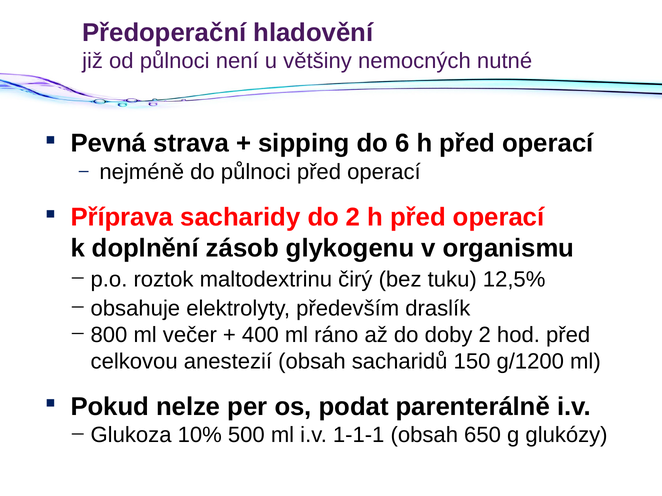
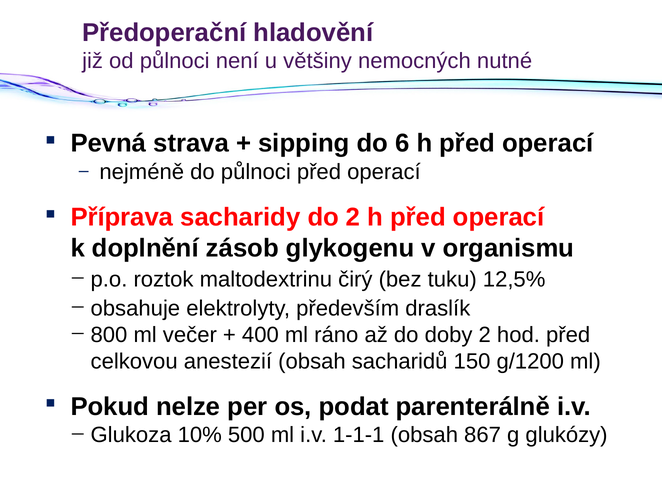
650: 650 -> 867 (483, 436)
